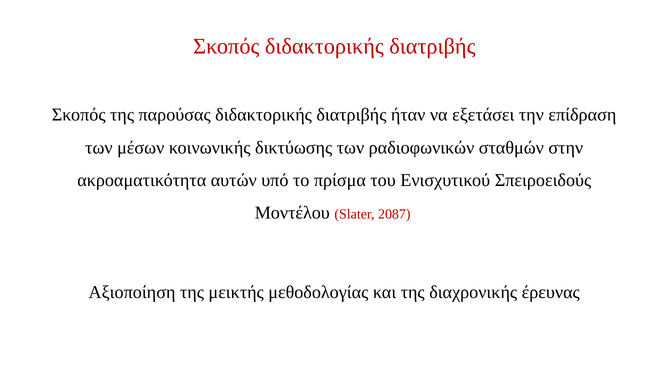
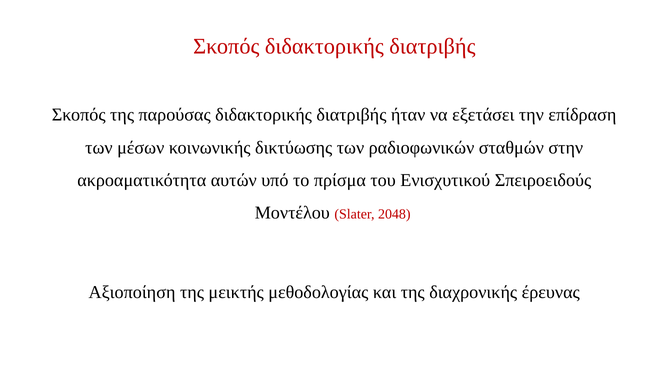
2087: 2087 -> 2048 (394, 214)
